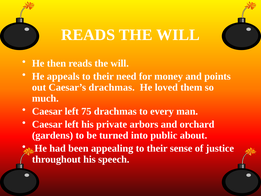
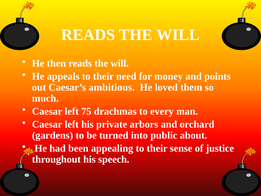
Caesar’s drachmas: drachmas -> ambitious (112, 87)
